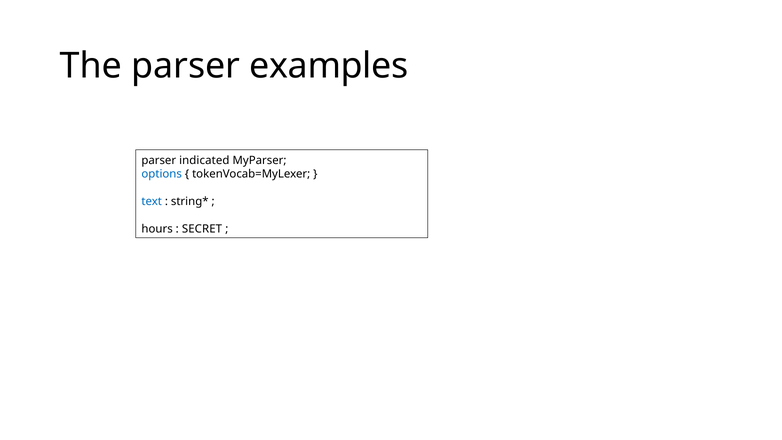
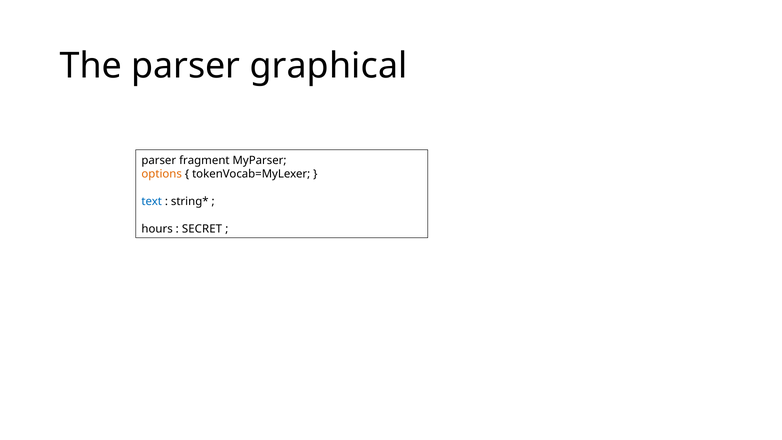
examples: examples -> graphical (329, 66)
indicated: indicated -> fragment (204, 160)
options colour: blue -> orange (162, 174)
